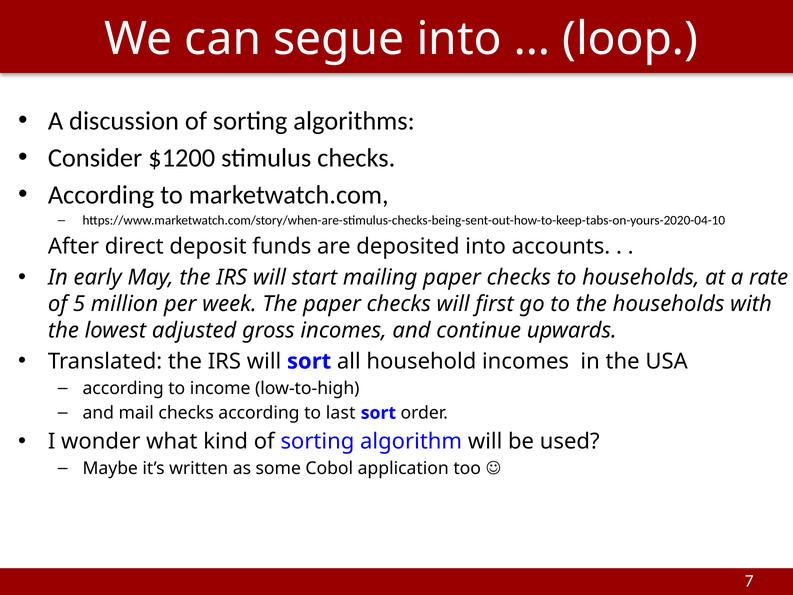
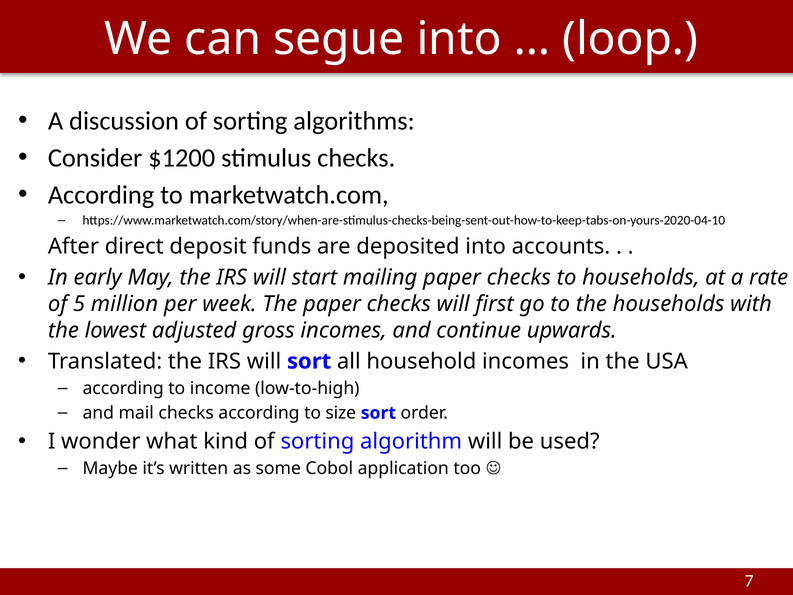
last: last -> size (341, 413)
